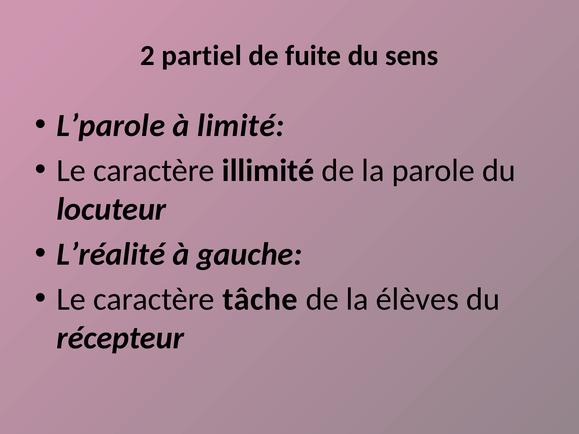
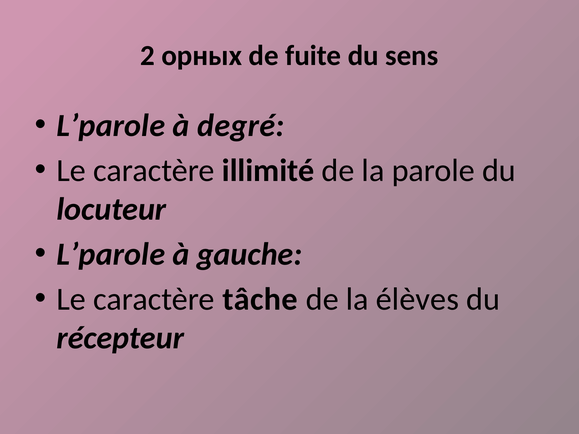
partiel: partiel -> орных (202, 56)
limité: limité -> degré (241, 126)
L’réalité: L’réalité -> L’parole (111, 254)
